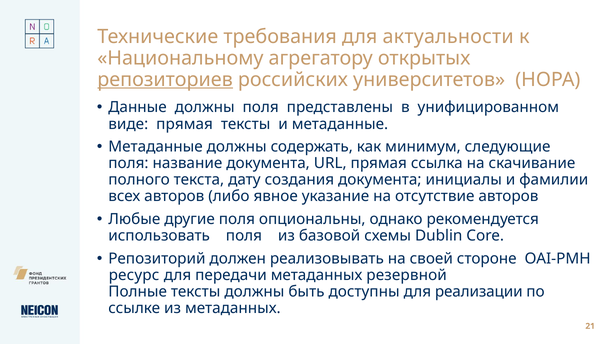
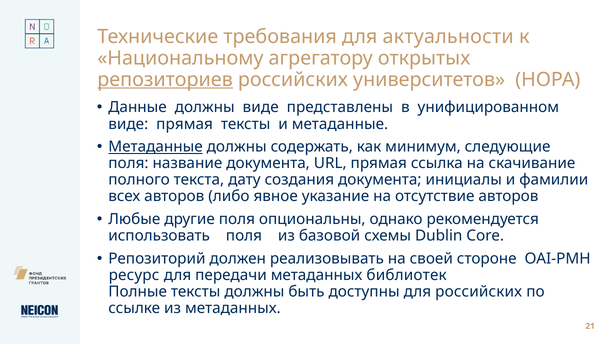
должны поля: поля -> виде (261, 108)
Метаданные underline: none -> present (156, 147)
резервной: резервной -> библиотек (407, 275)
для реализации: реализации -> российских (479, 292)
